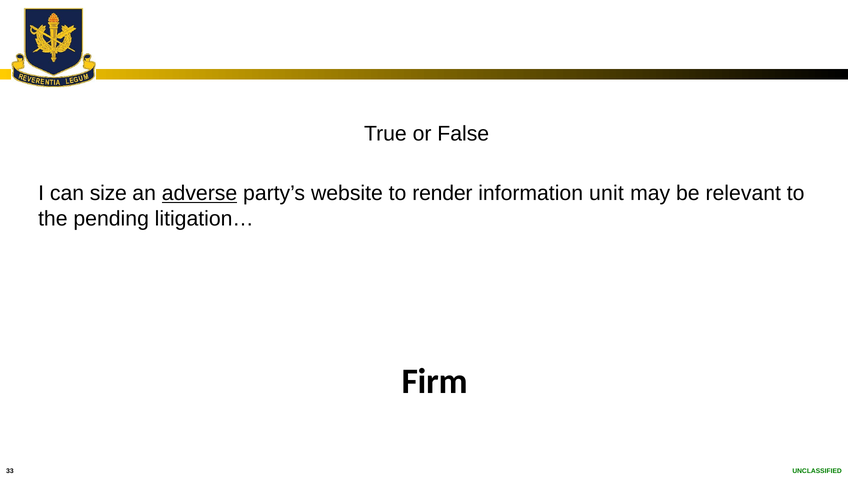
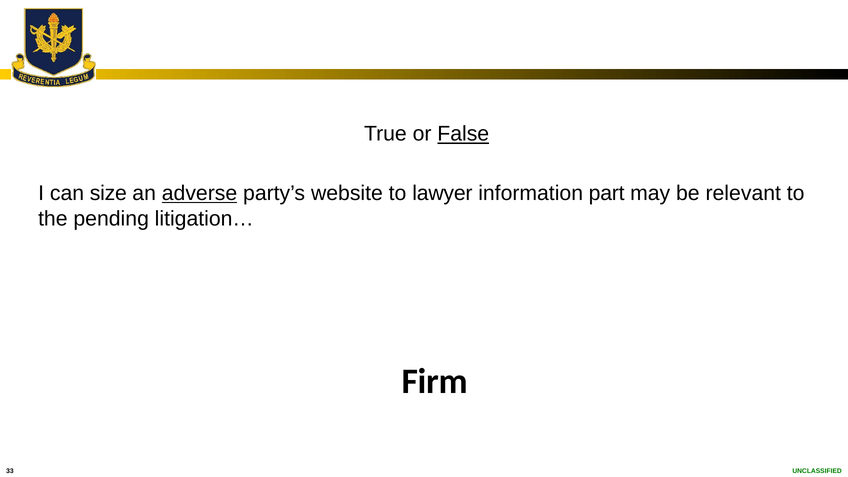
False underline: none -> present (463, 134)
render: render -> lawyer (442, 193)
unit: unit -> part (607, 193)
